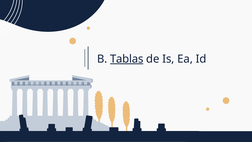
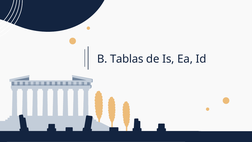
Tablas underline: present -> none (127, 59)
